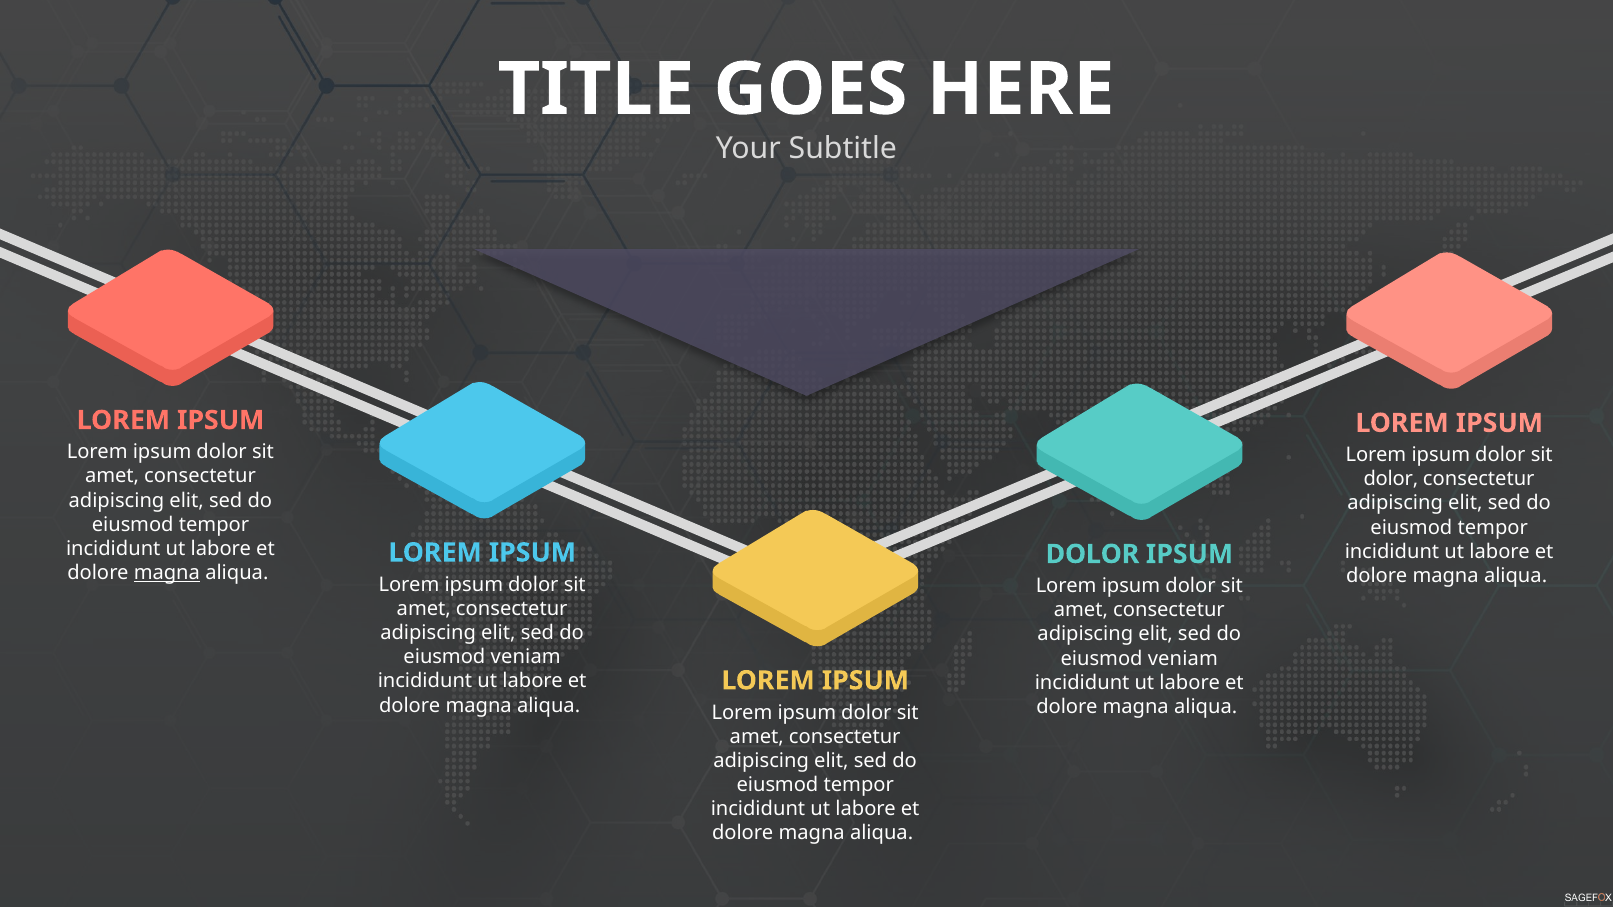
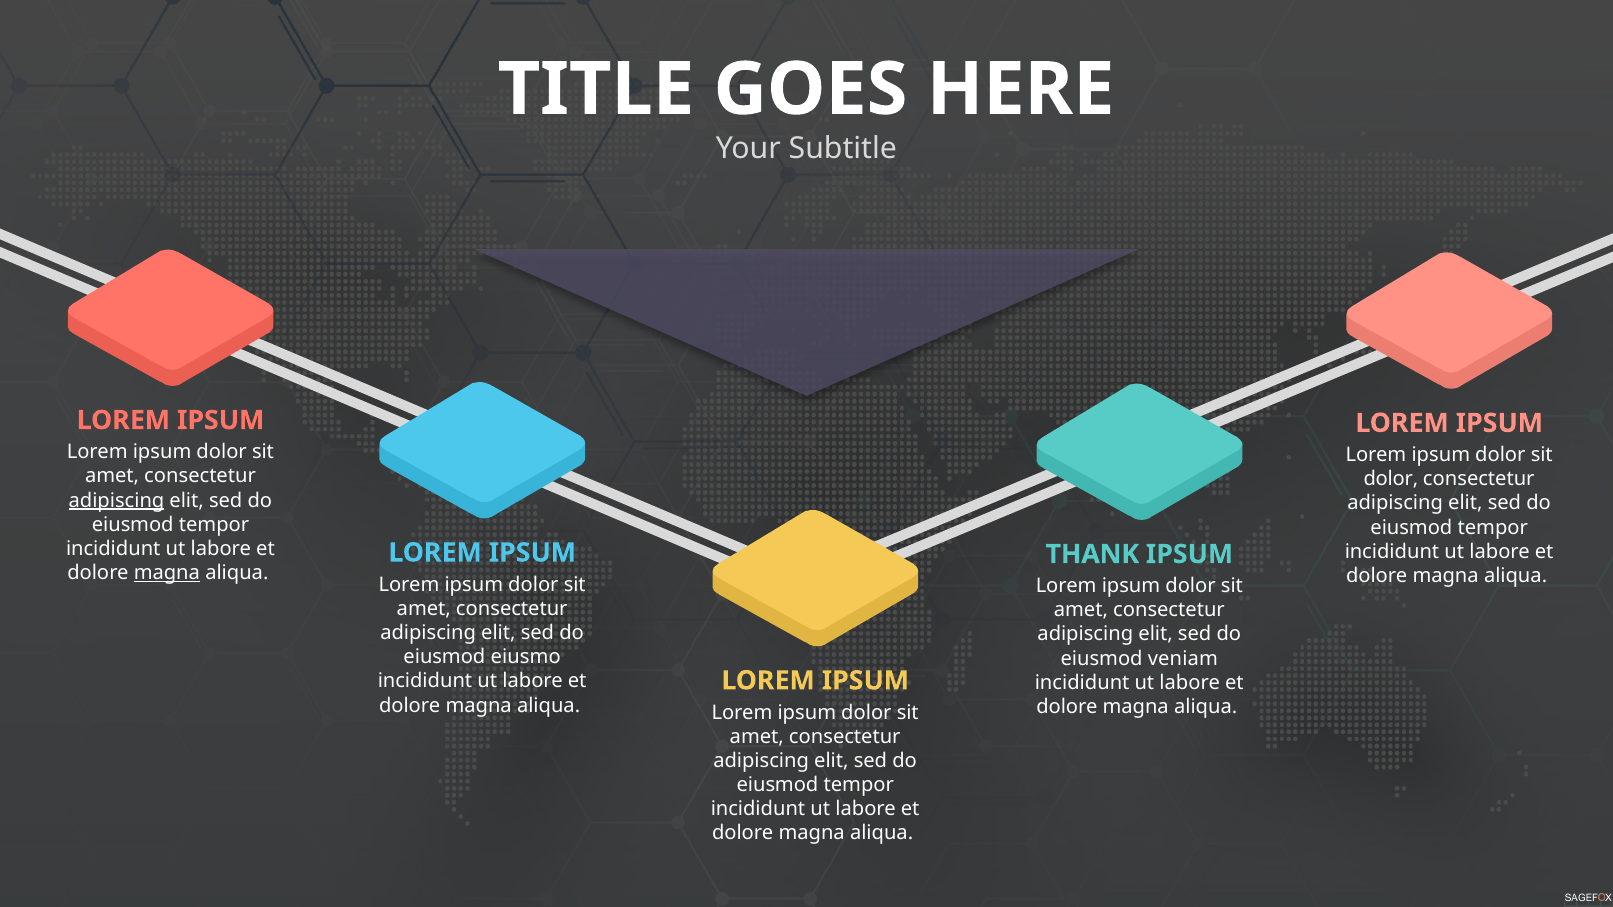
adipiscing underline: none -> present (116, 501)
DOLOR: DOLOR -> THANK (1092, 554)
veniam: veniam -> eiusmo (526, 657)
